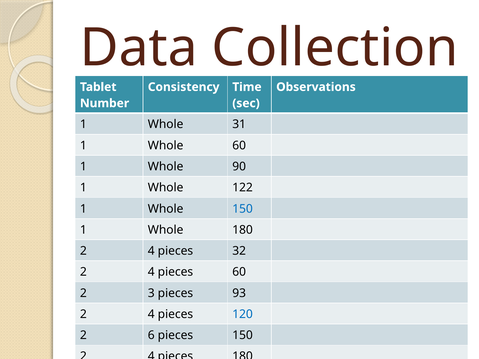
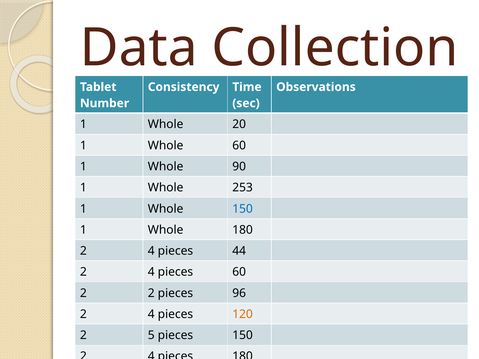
31: 31 -> 20 (239, 124)
122: 122 -> 253 (243, 188)
32: 32 -> 44 (239, 251)
2 3: 3 -> 2 (151, 293)
93: 93 -> 96 (239, 293)
120 colour: blue -> orange (243, 314)
6: 6 -> 5 (151, 335)
